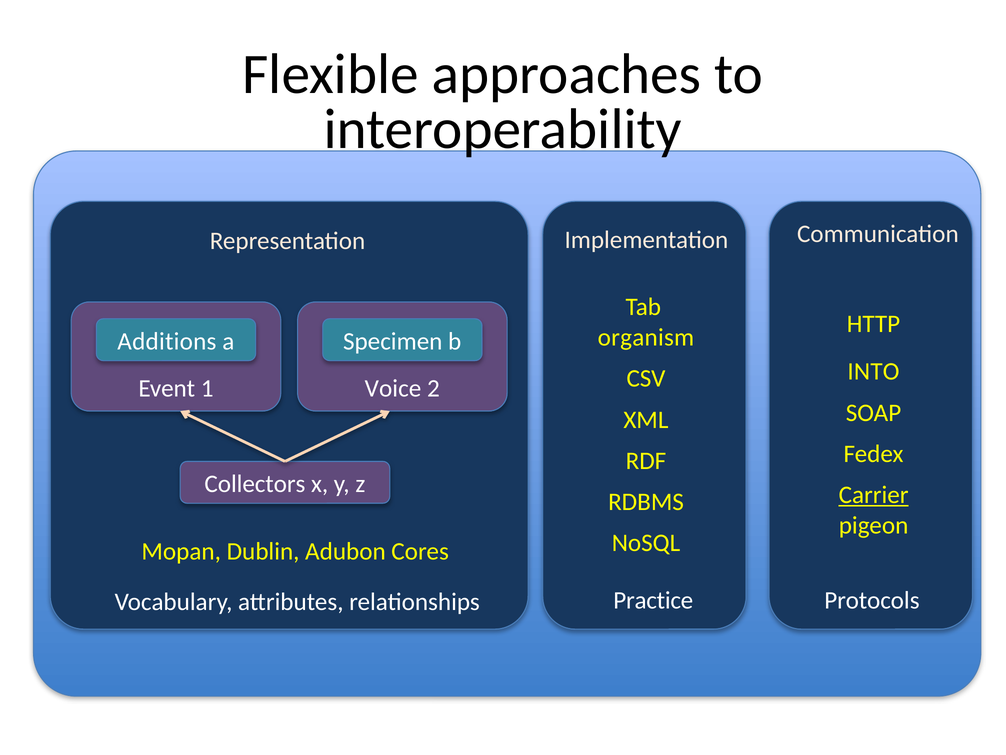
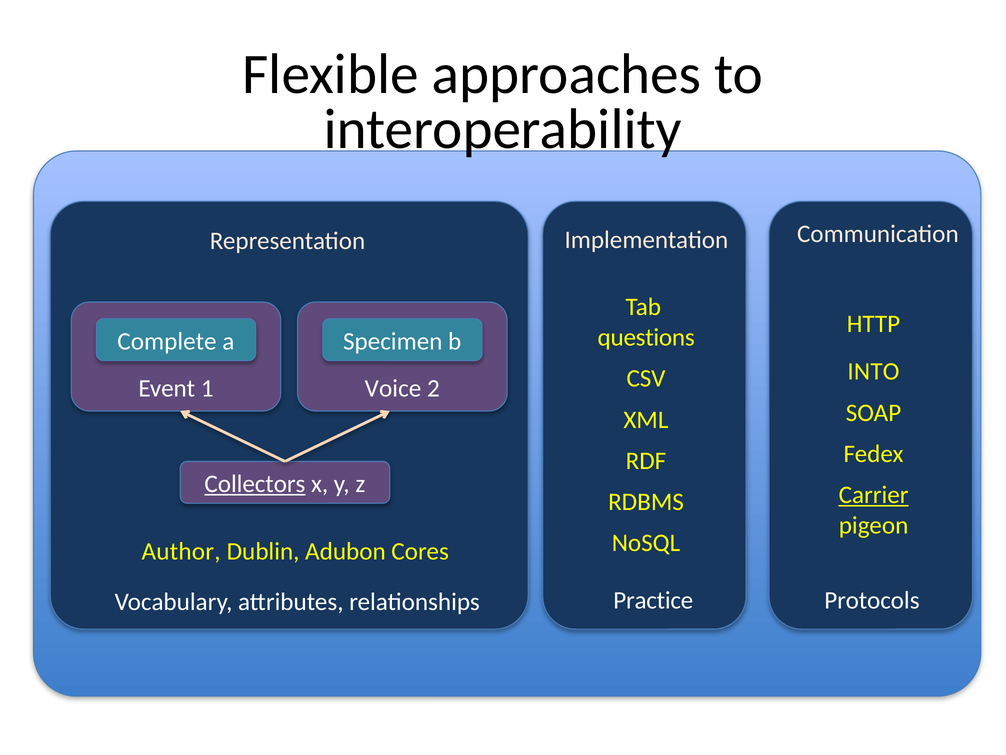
organism: organism -> questions (646, 337)
Additions: Additions -> Complete (167, 341)
Collectors underline: none -> present (255, 484)
Mopan: Mopan -> Author (181, 551)
